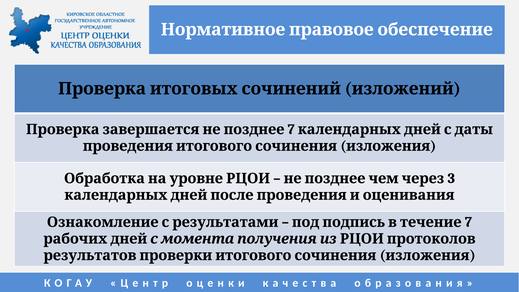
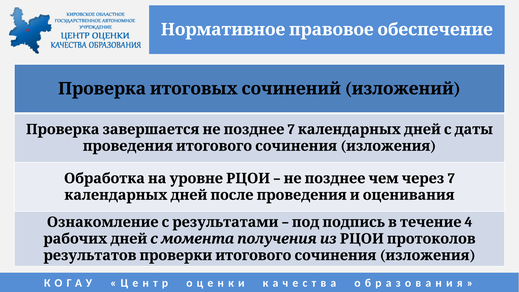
3: 3 -> 7 (451, 178)
7: 7 -> 4 (469, 222)
